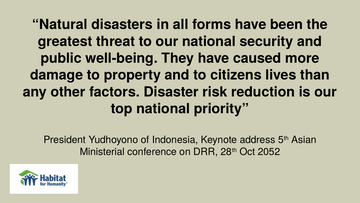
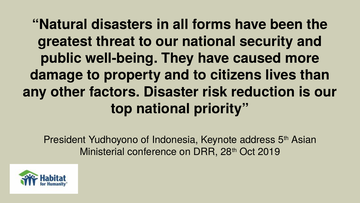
2052: 2052 -> 2019 (269, 151)
